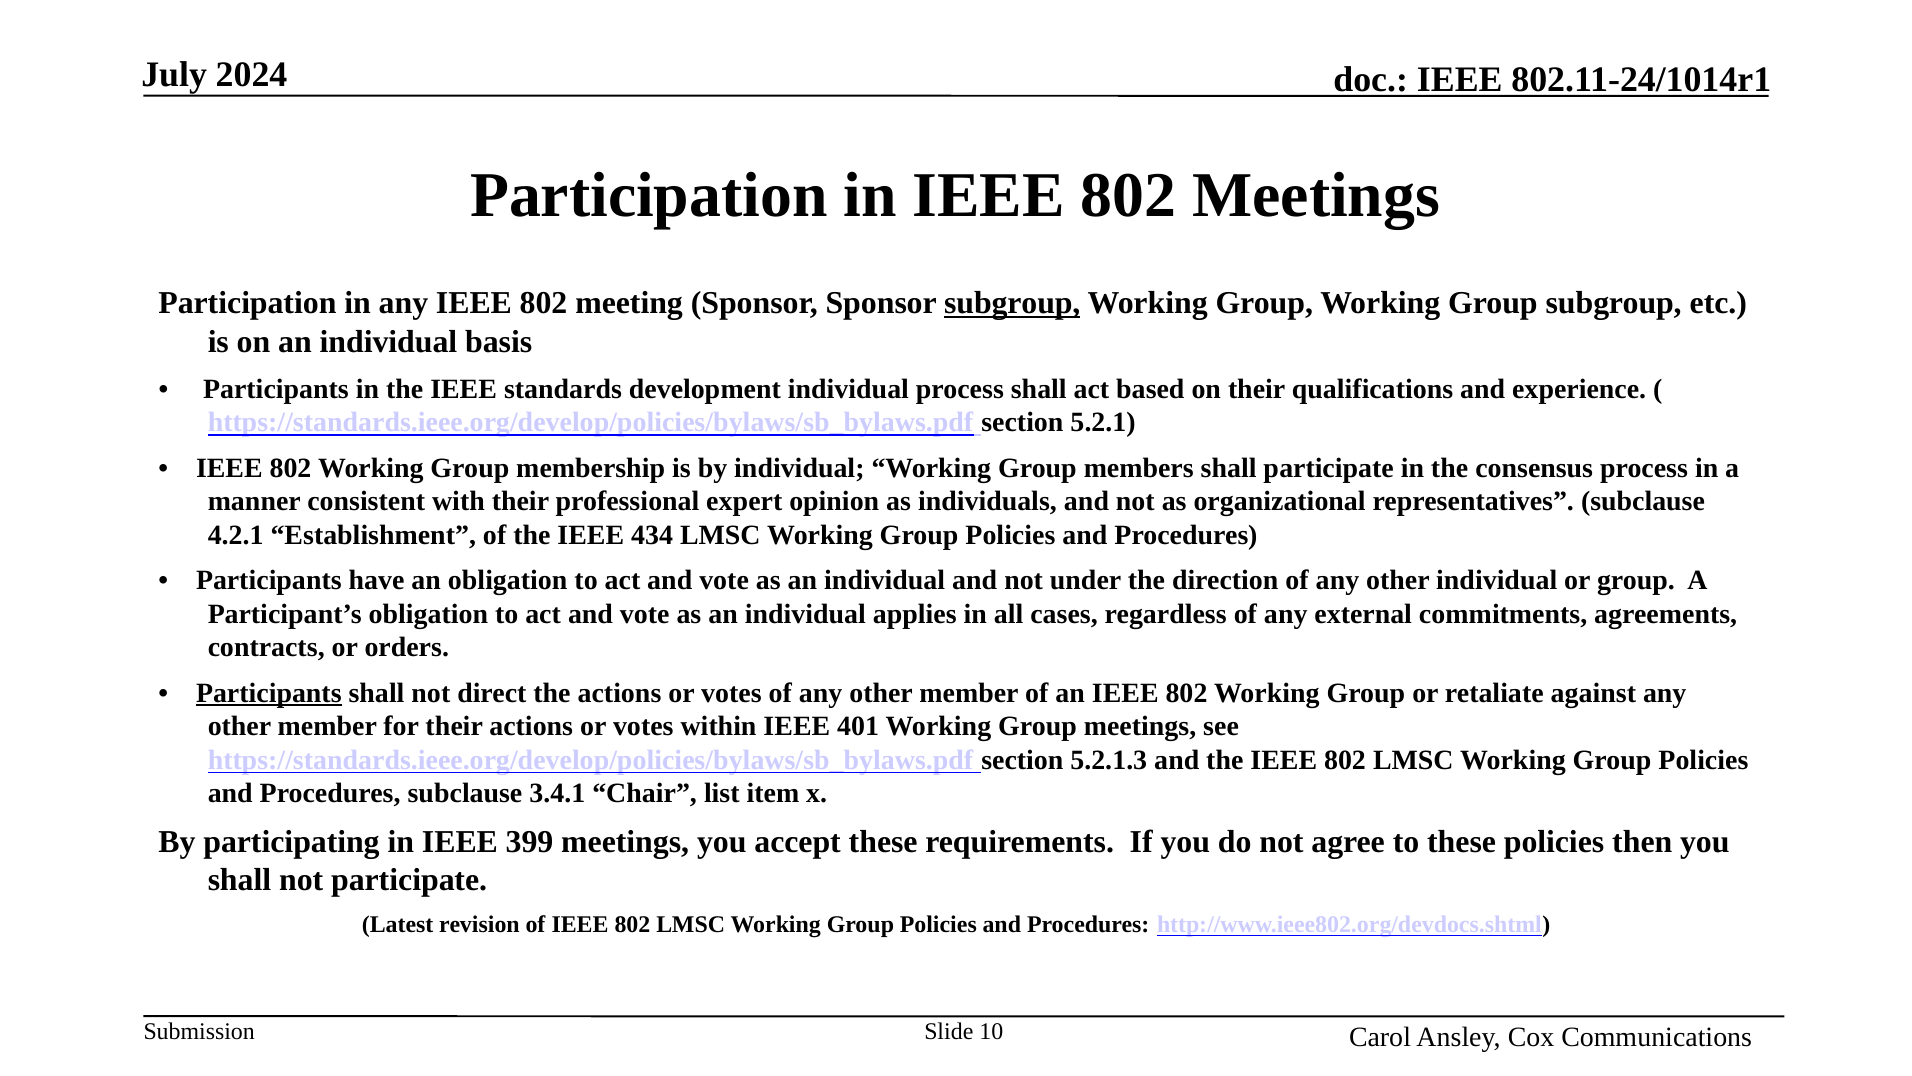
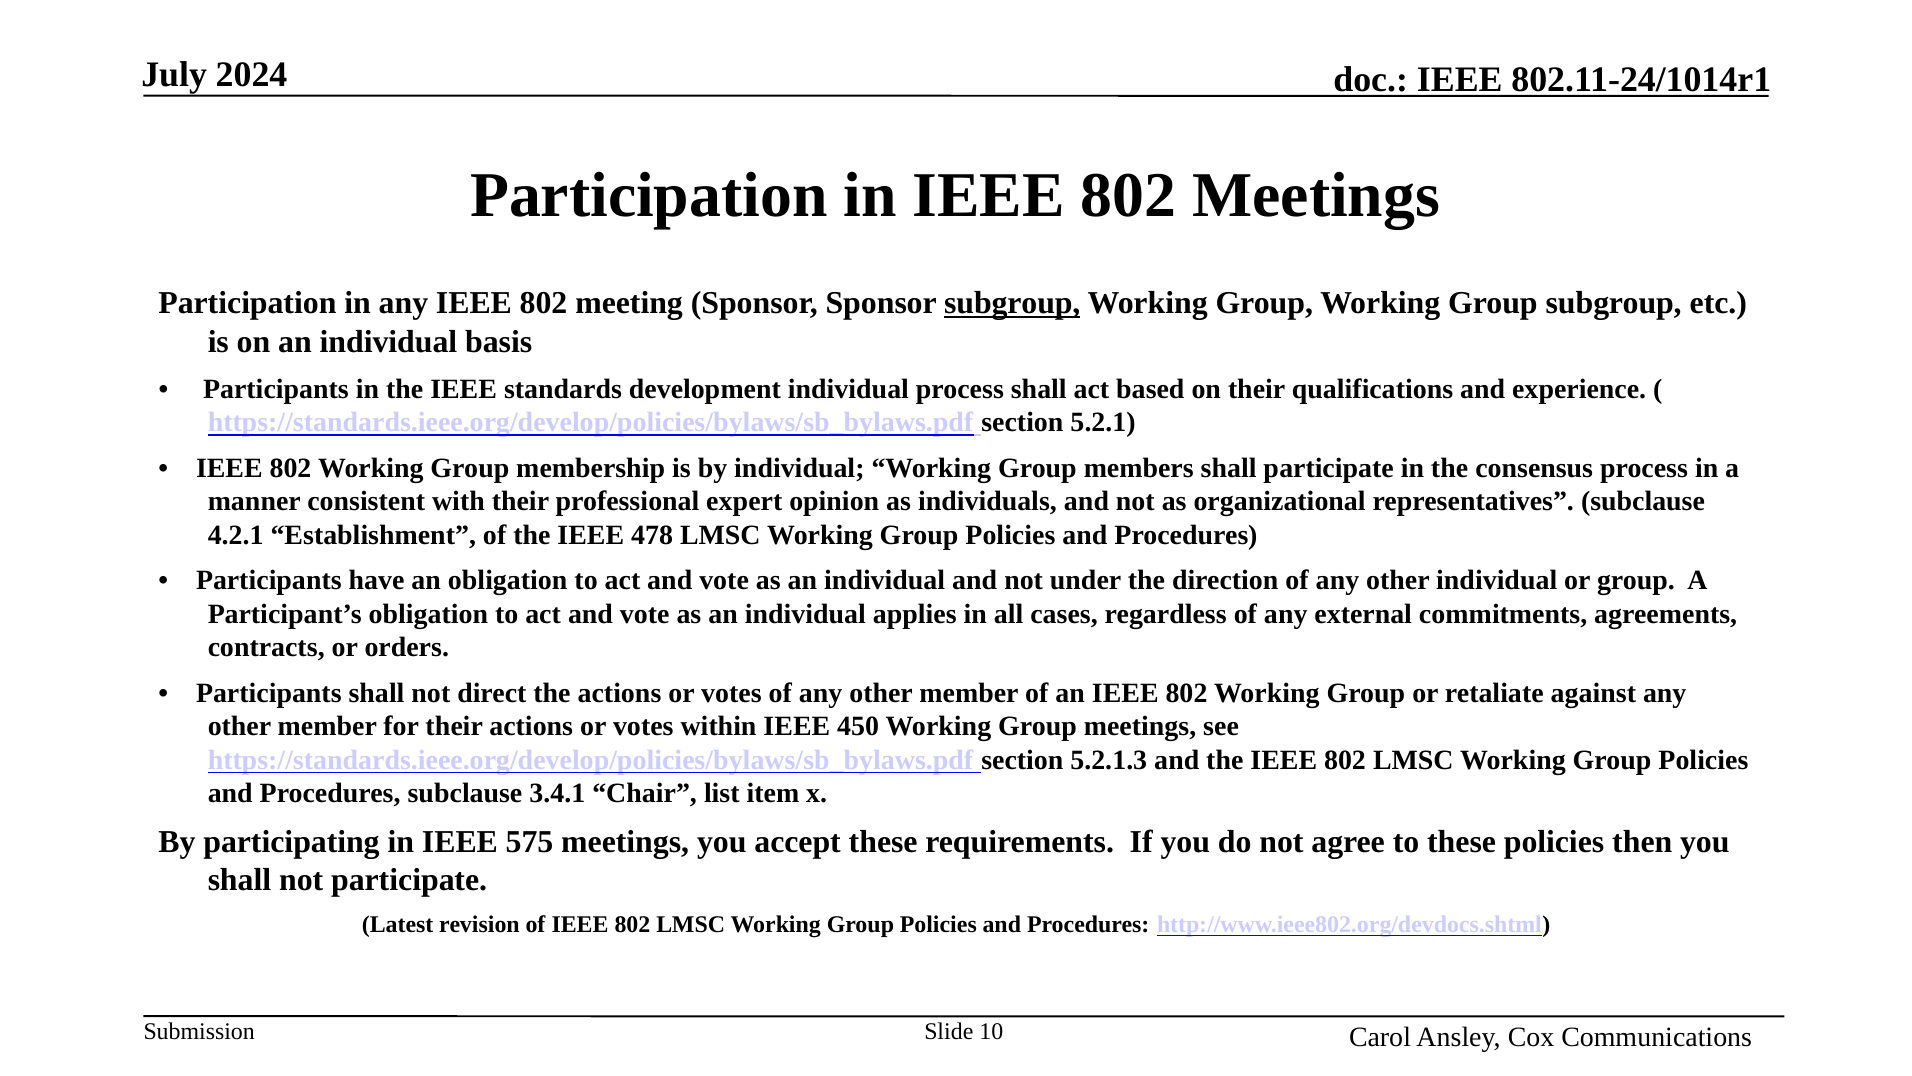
434: 434 -> 478 (652, 535)
Participants underline: present -> none (269, 693)
401: 401 -> 450 (858, 726)
399: 399 -> 575 (530, 841)
